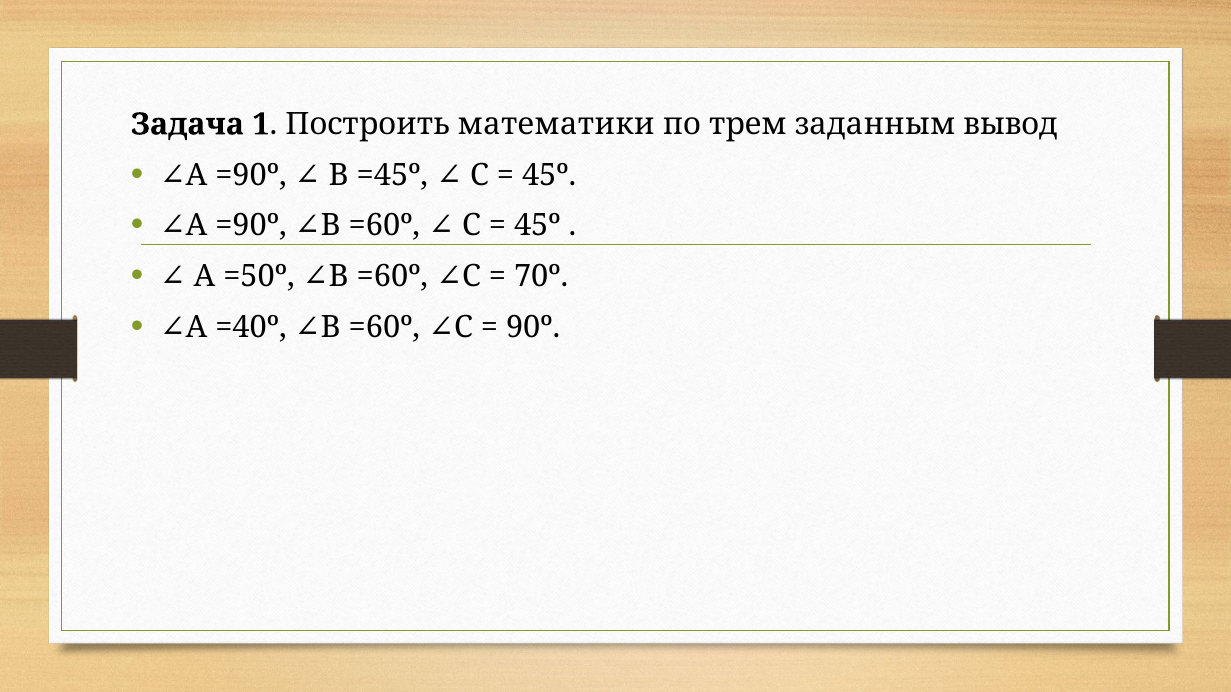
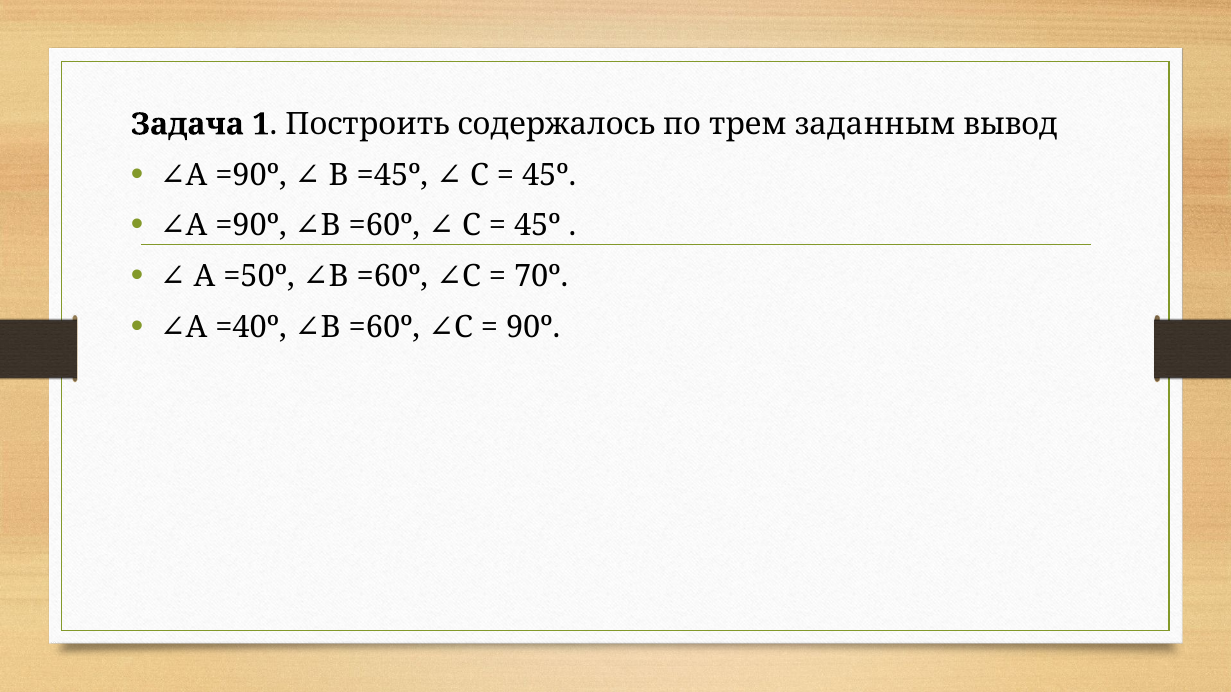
математики: математики -> содержалось (556, 124)
